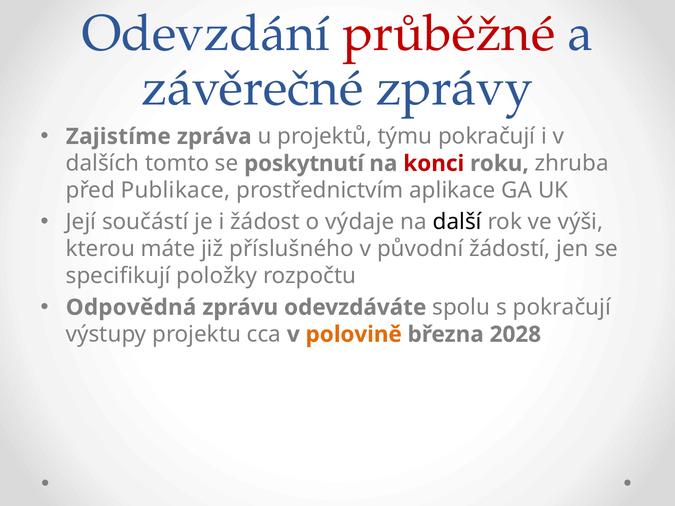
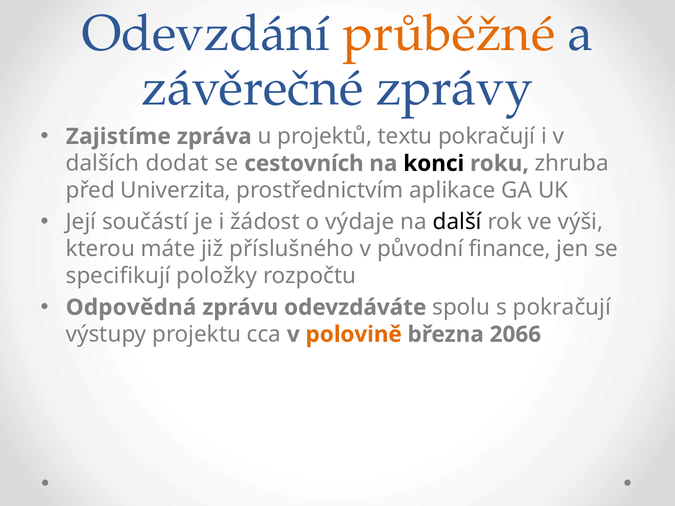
průběžné colour: red -> orange (449, 34)
týmu: týmu -> textu (405, 137)
tomto: tomto -> dodat (177, 164)
poskytnutí: poskytnutí -> cestovních (304, 164)
konci colour: red -> black (434, 164)
Publikace: Publikace -> Univerzita (176, 191)
žádostí: žádostí -> finance (510, 249)
2028: 2028 -> 2066 (515, 335)
